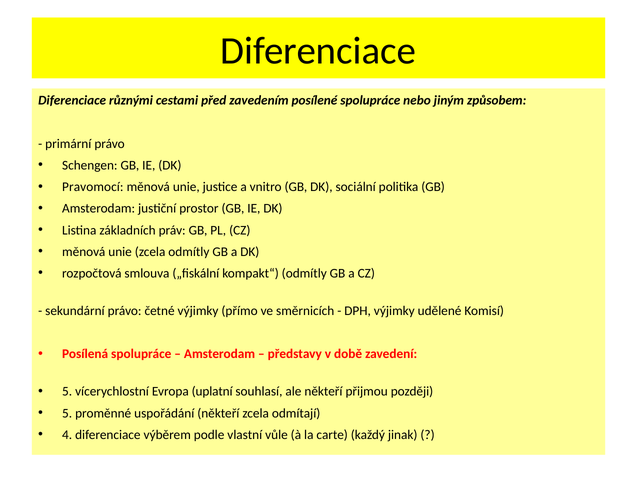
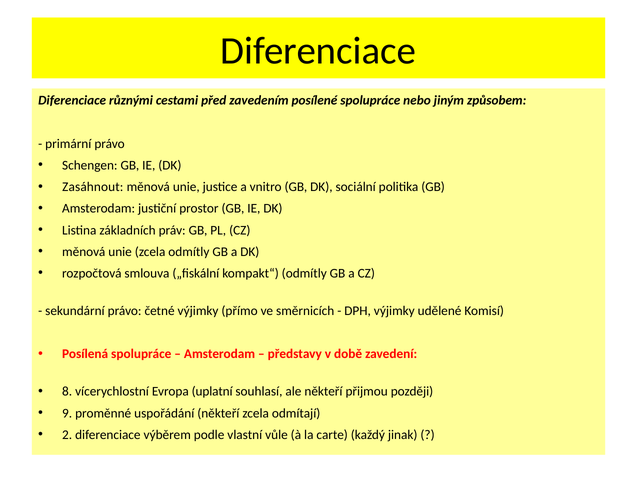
Pravomocí: Pravomocí -> Zasáhnout (93, 187)
5: 5 -> 8 (67, 391)
5: 5 -> 9 (67, 413)
4: 4 -> 2 (67, 435)
